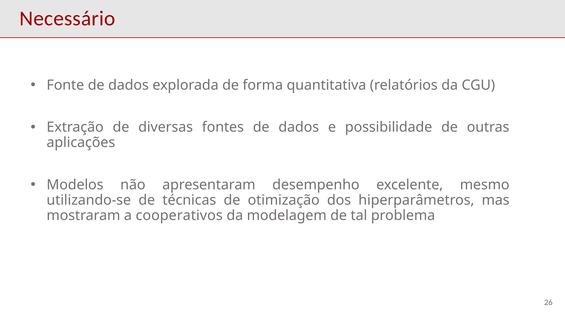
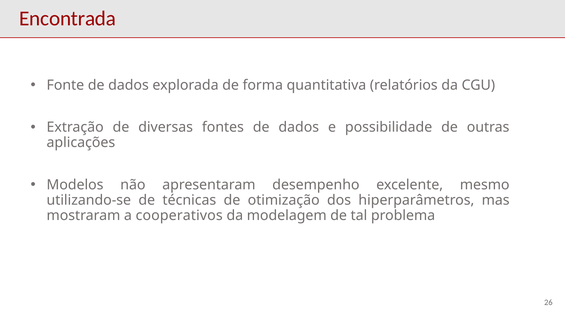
Necessário: Necessário -> Encontrada (68, 19)
